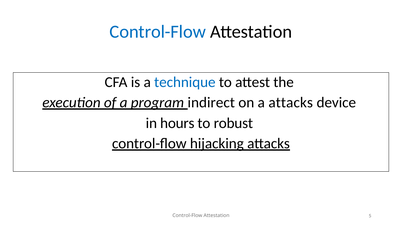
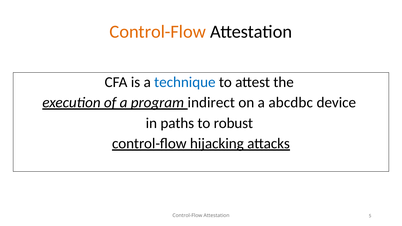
Control-Flow colour: blue -> orange (158, 32)
a attacks: attacks -> abcdbc (291, 103)
hours: hours -> paths (177, 123)
